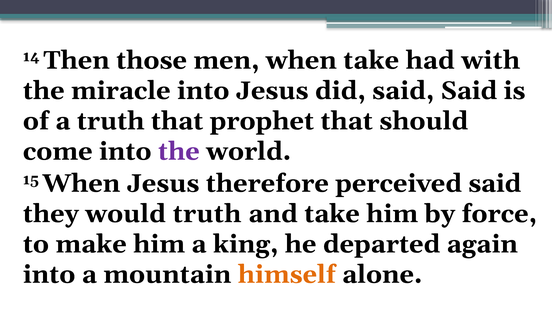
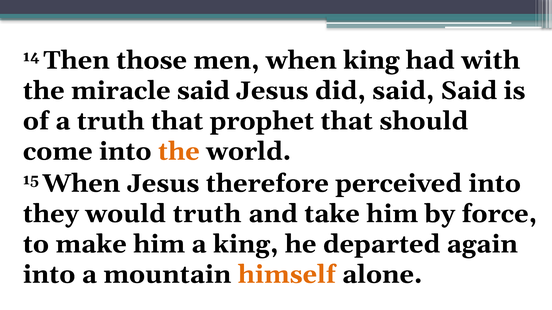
when take: take -> king (371, 60)
miracle into: into -> said (203, 91)
the colour: purple -> orange (179, 152)
perceived said: said -> into (495, 184)
